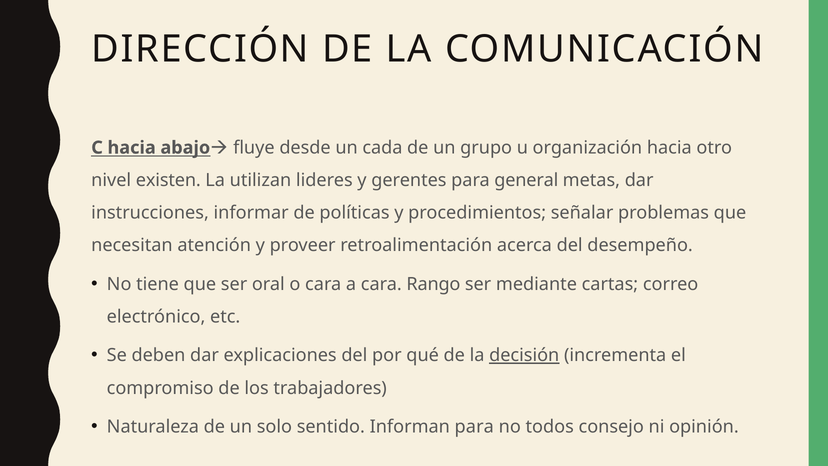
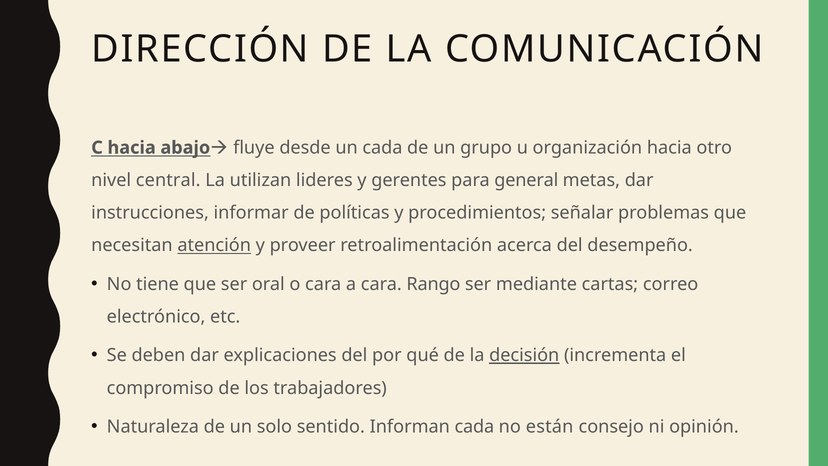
existen: existen -> central (168, 180)
atención underline: none -> present (214, 245)
Informan para: para -> cada (474, 426)
todos: todos -> están (550, 426)
